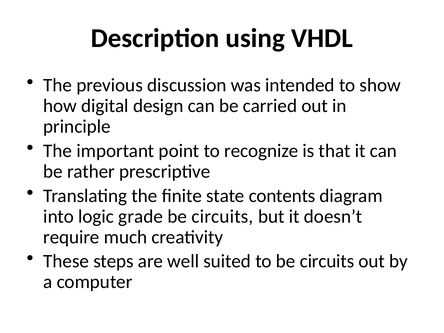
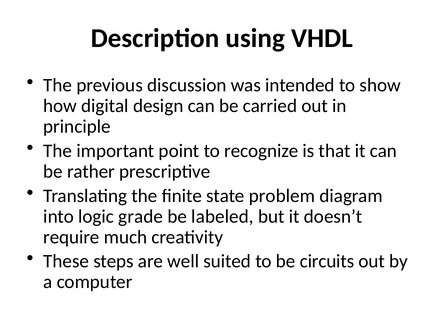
contents: contents -> problem (282, 196)
circuits: circuits -> labeled (223, 216)
